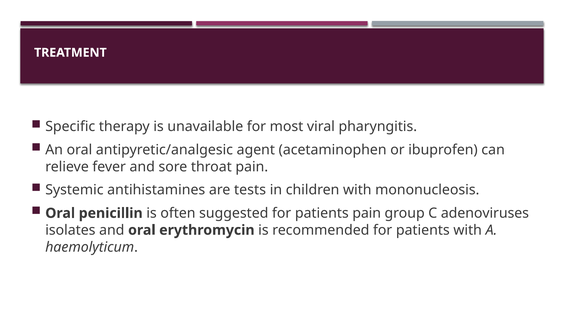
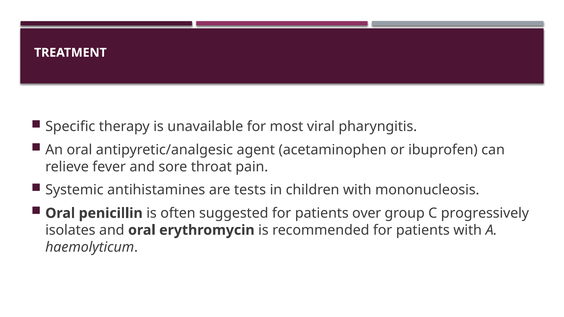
patients pain: pain -> over (367, 213)
adenoviruses: adenoviruses -> progressively (485, 213)
